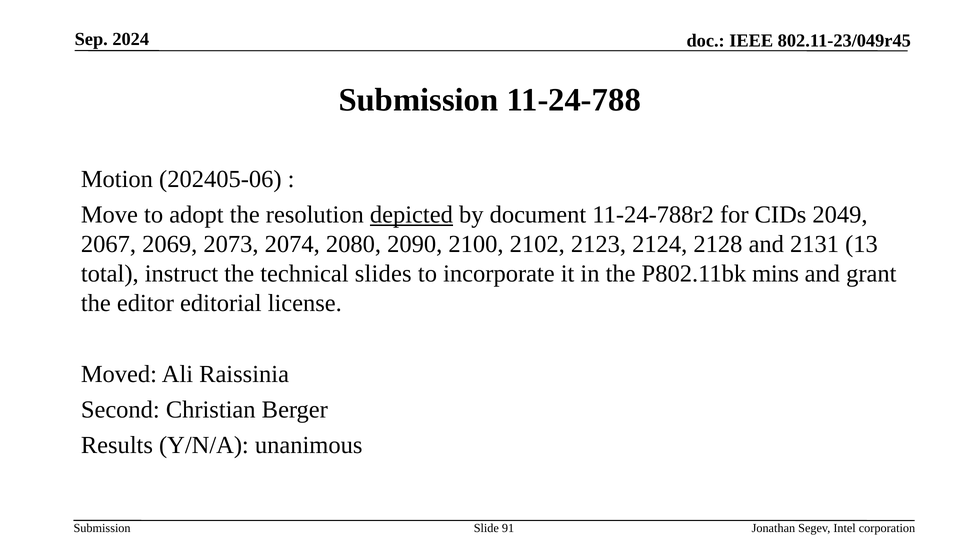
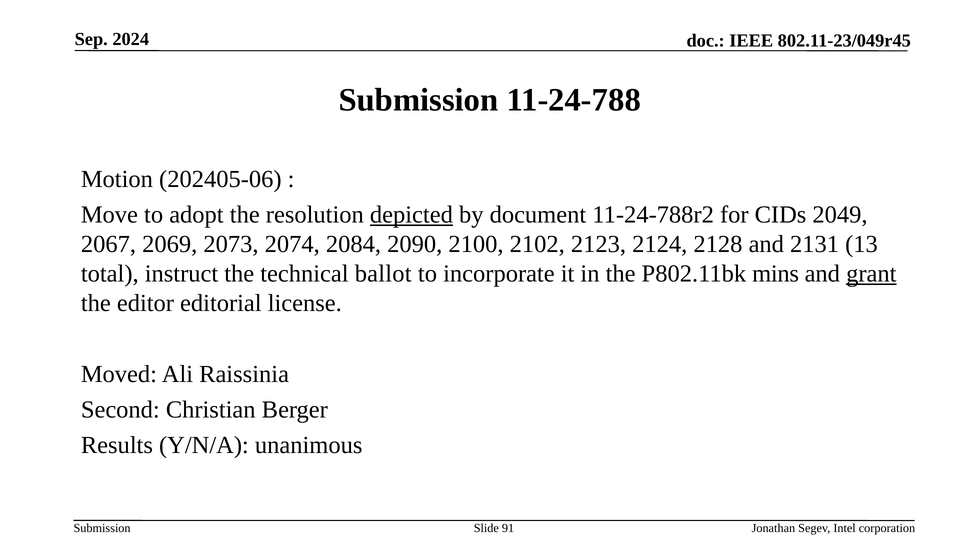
2080: 2080 -> 2084 (354, 244)
slides: slides -> ballot (383, 274)
grant underline: none -> present (871, 274)
